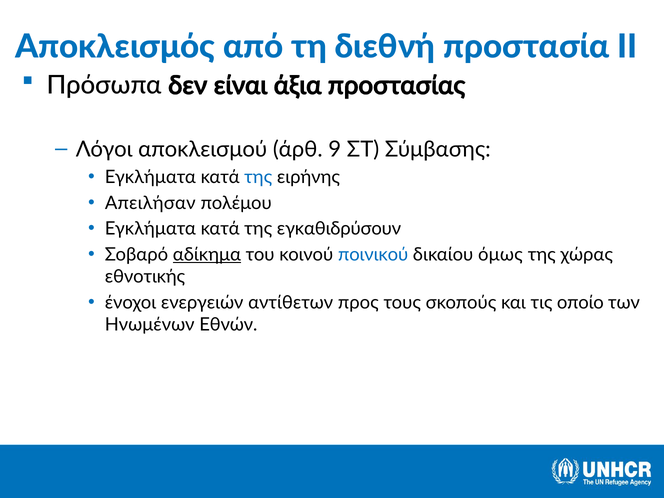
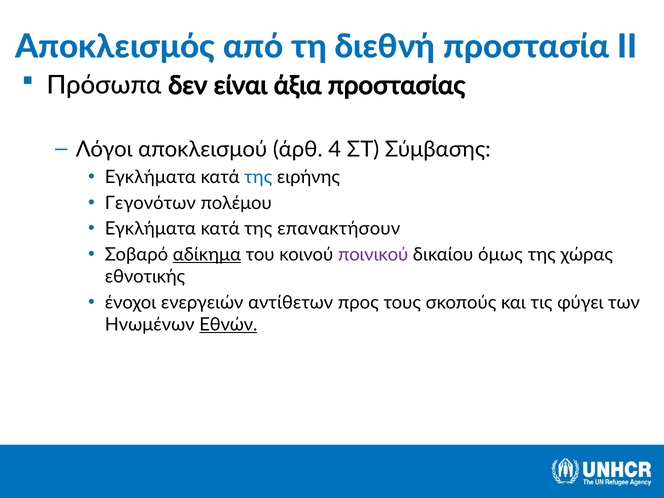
9: 9 -> 4 (335, 149)
Απειλήσαν: Απειλήσαν -> Γεγονότων (150, 203)
εγκαθιδρύσουν: εγκαθιδρύσουν -> επανακτήσουν (339, 229)
ποινικού colour: blue -> purple (373, 255)
οποίο: οποίο -> φύγει (580, 303)
Εθνών underline: none -> present (228, 325)
